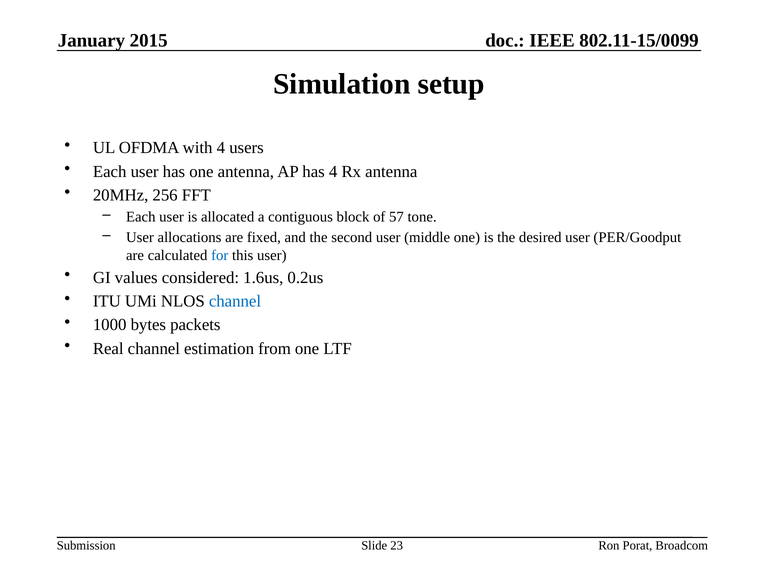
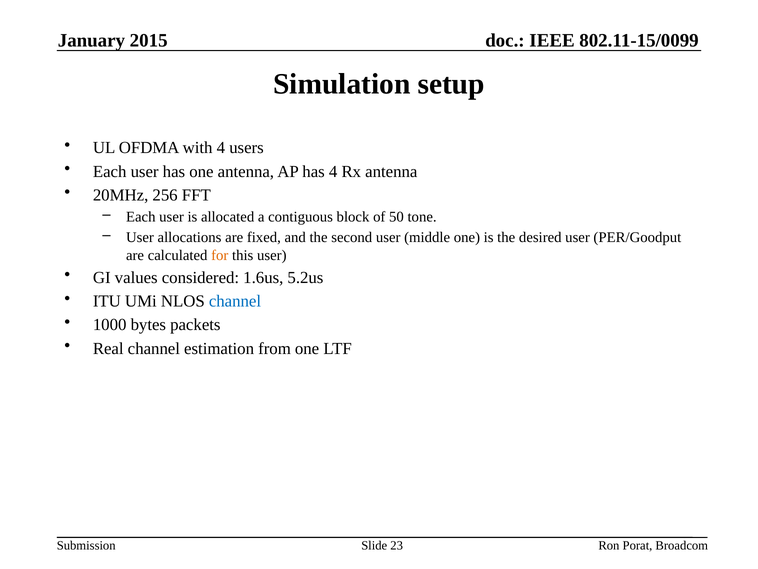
57: 57 -> 50 (396, 217)
for colour: blue -> orange (220, 255)
0.2us: 0.2us -> 5.2us (305, 277)
